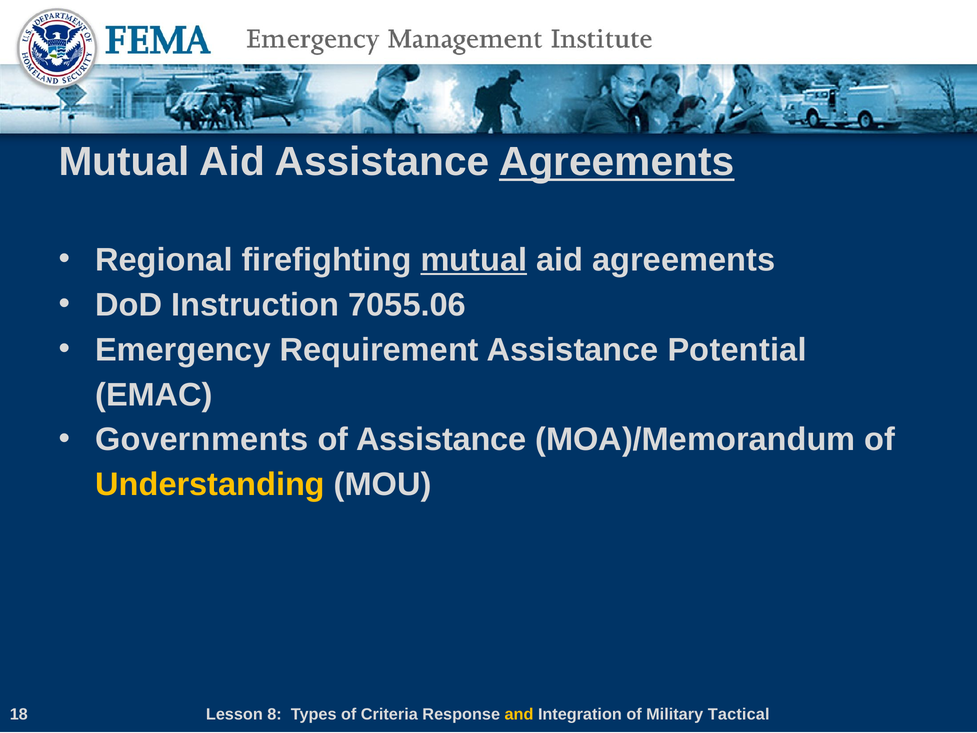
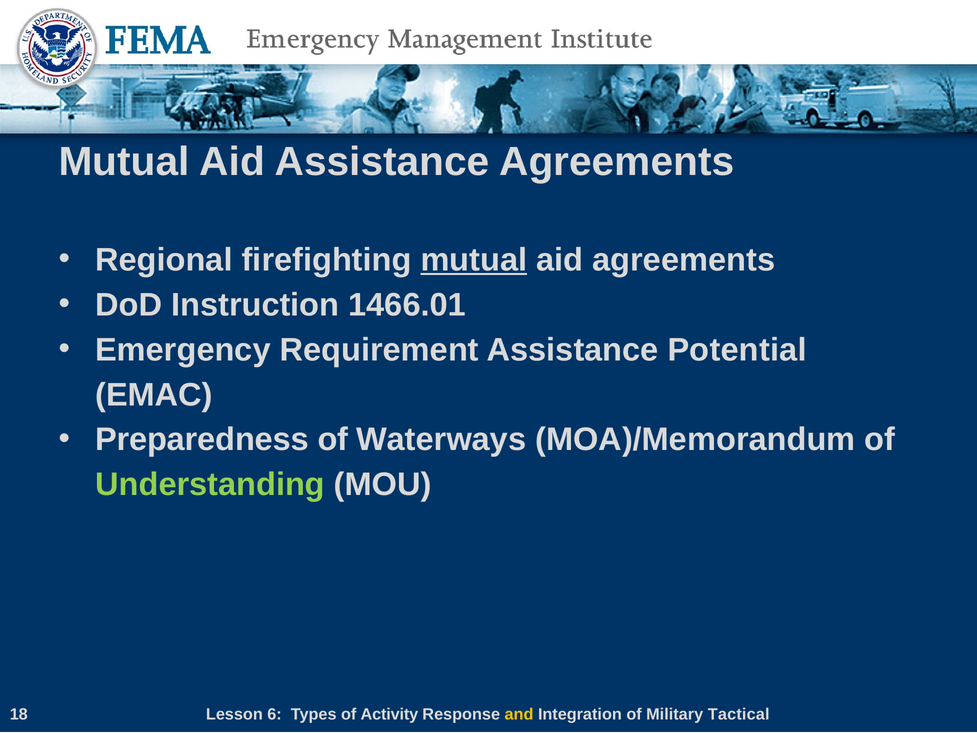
Agreements underline: present -> none (617, 162)
7055.06: 7055.06 -> 1466.01 (407, 305)
Governments: Governments -> Preparedness (202, 440)
of Assistance: Assistance -> Waterways (441, 440)
Understanding colour: yellow -> light green (210, 484)
8: 8 -> 6 (274, 714)
Criteria: Criteria -> Activity (389, 714)
